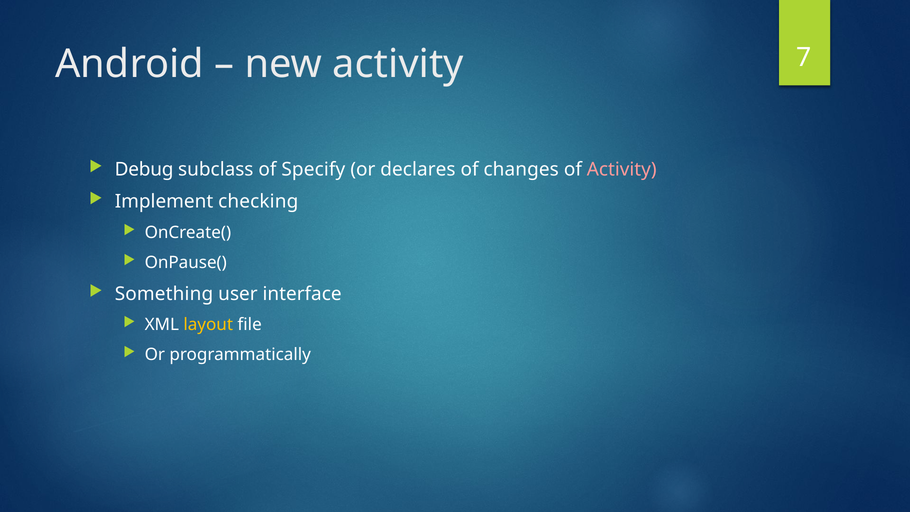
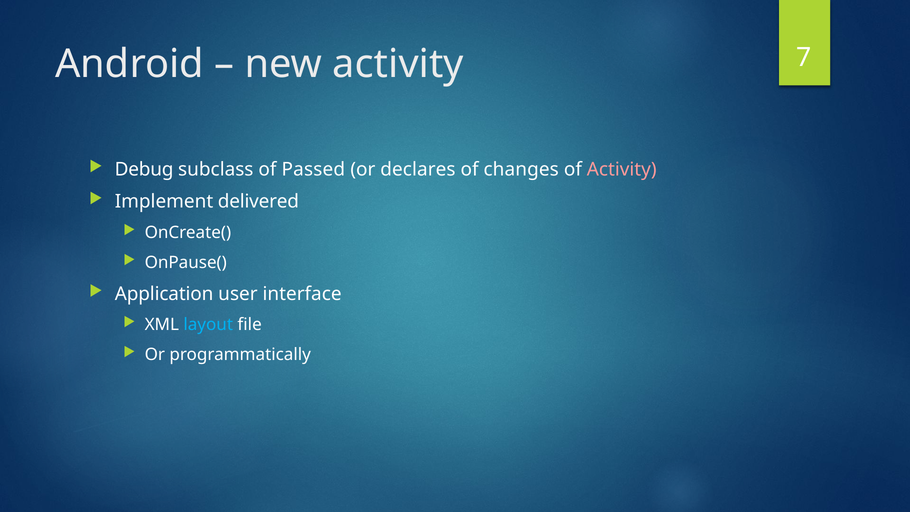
Specify: Specify -> Passed (313, 169)
checking: checking -> delivered (258, 202)
Something: Something -> Application (164, 294)
layout colour: yellow -> light blue (208, 325)
